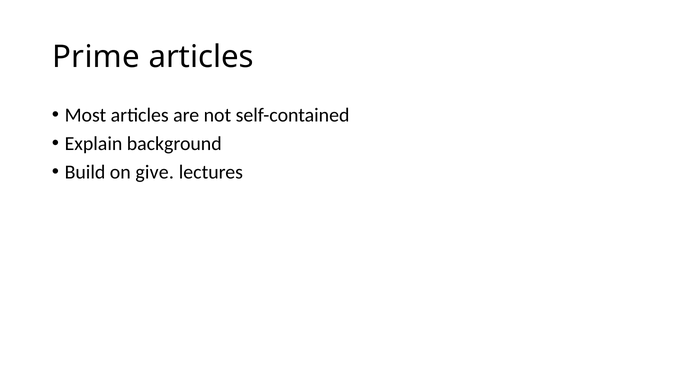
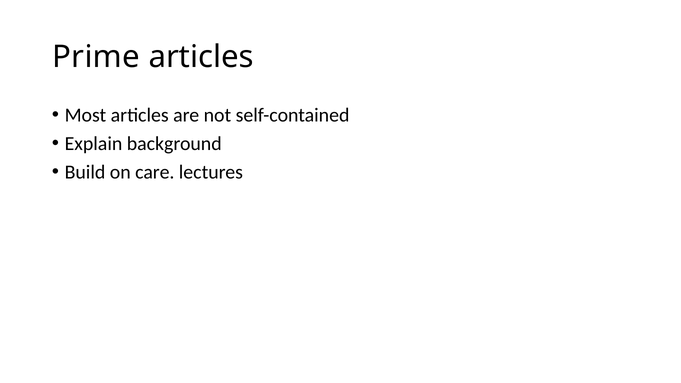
give: give -> care (155, 172)
